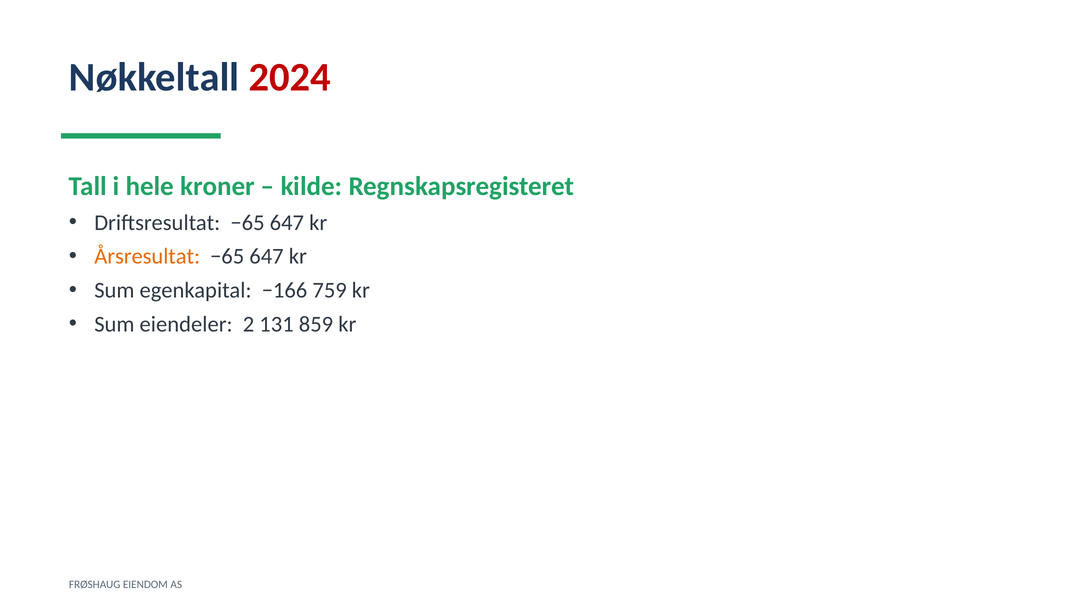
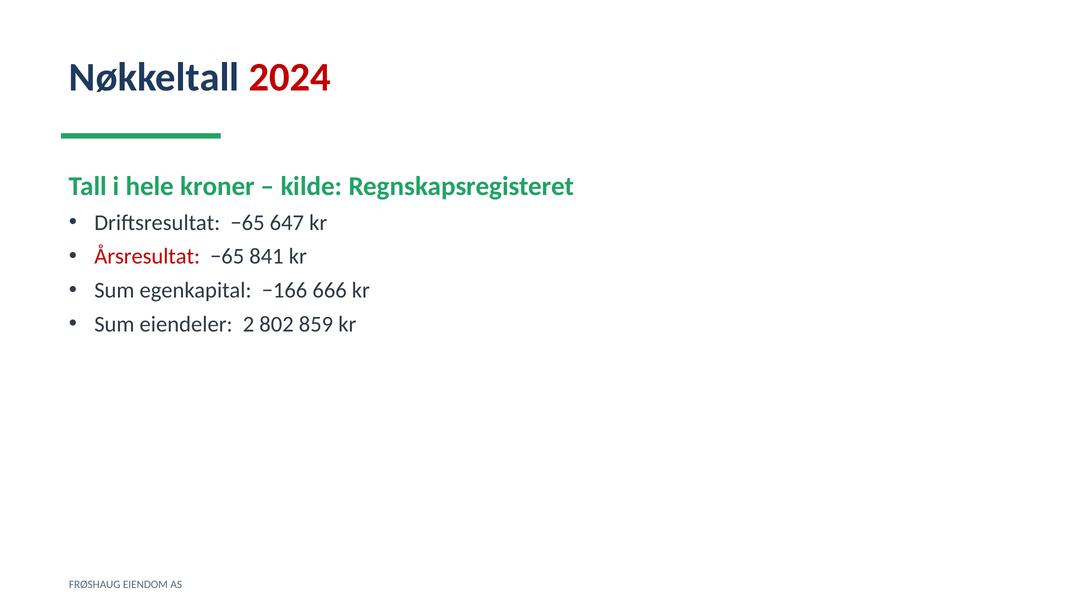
Årsresultat colour: orange -> red (147, 257)
647: 647 -> 841 (267, 257)
759: 759 -> 666 (330, 290)
131: 131 -> 802 (277, 324)
